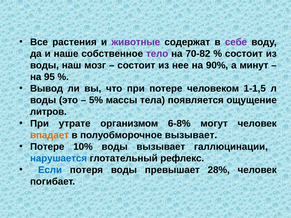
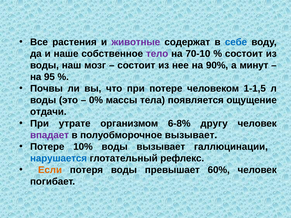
себе colour: purple -> blue (236, 42)
70-82: 70-82 -> 70-10 (198, 54)
Вывод: Вывод -> Почвы (46, 89)
5%: 5% -> 0% (96, 100)
литров: литров -> отдачи (48, 112)
могут: могут -> другу (214, 124)
впадает colour: orange -> purple (49, 135)
Если colour: blue -> orange (50, 170)
28%: 28% -> 60% (219, 170)
